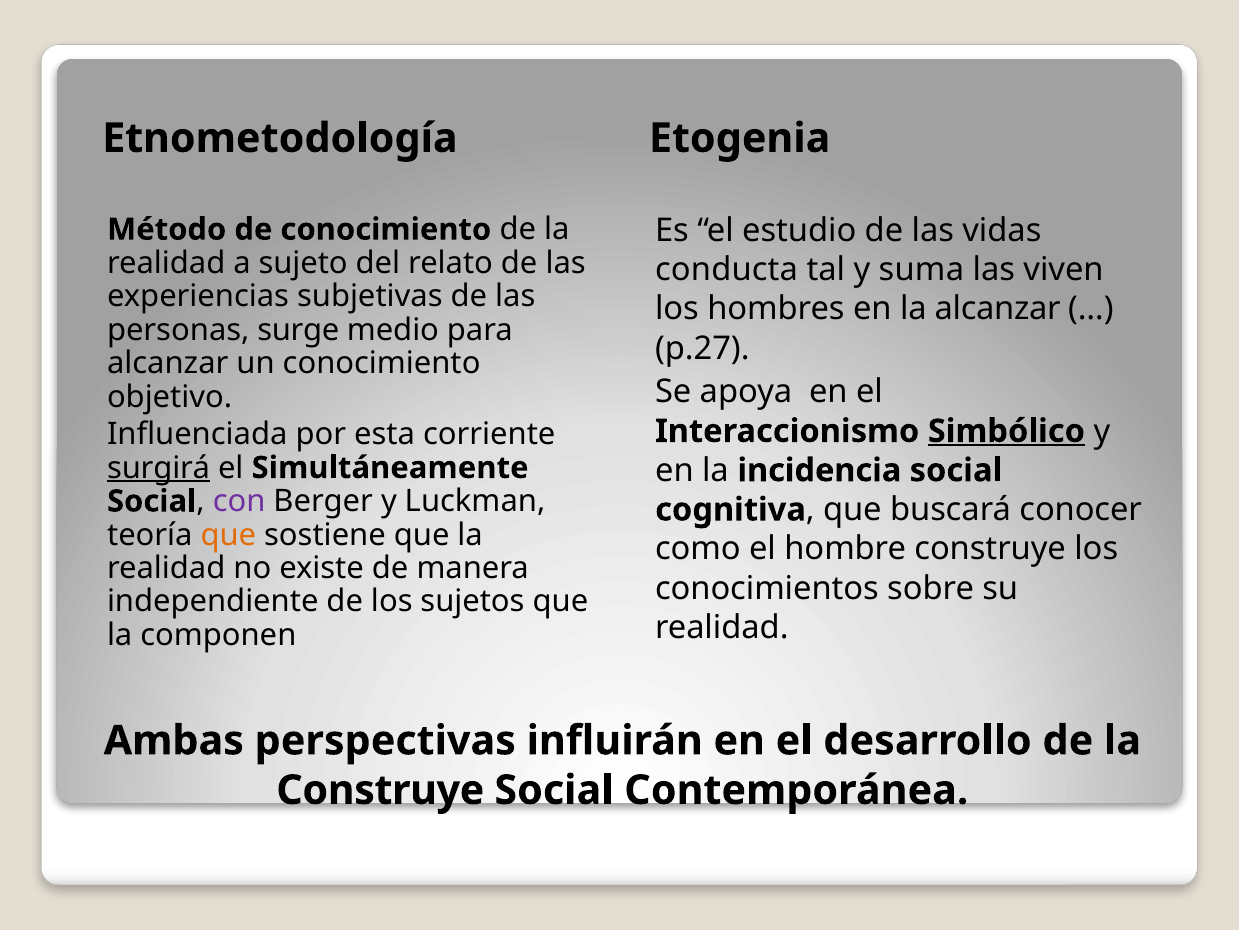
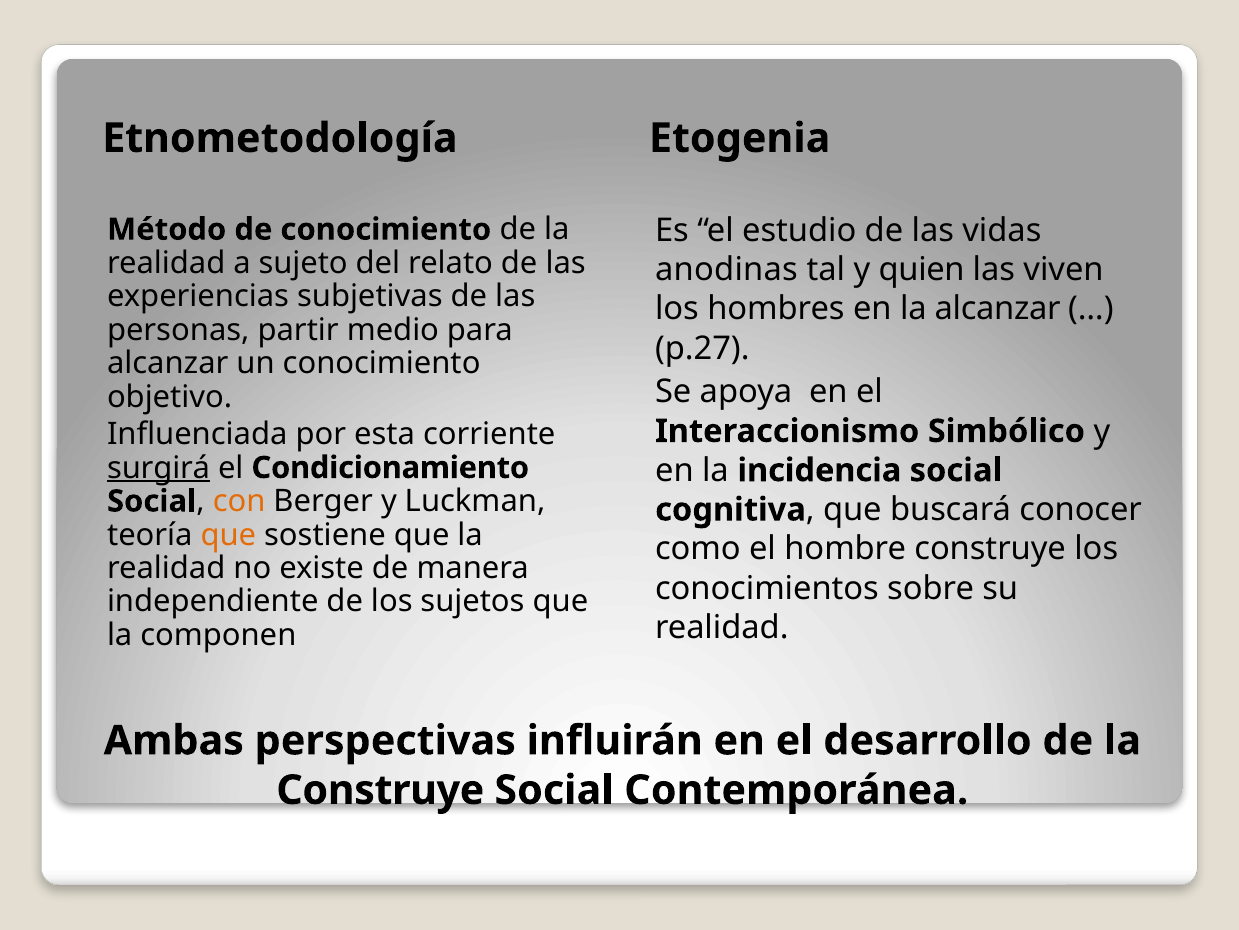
conducta: conducta -> anodinas (727, 270)
suma: suma -> quien (922, 270)
surge: surge -> partir (298, 330)
Simbólico underline: present -> none (1006, 431)
Simultáneamente: Simultáneamente -> Condicionamiento (390, 467)
con colour: purple -> orange (239, 501)
